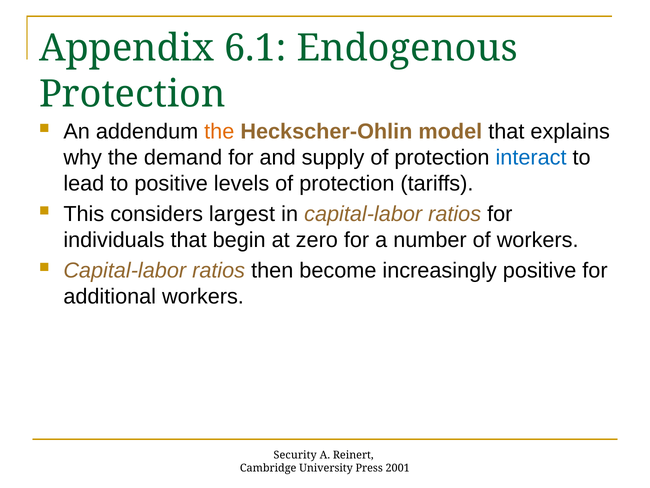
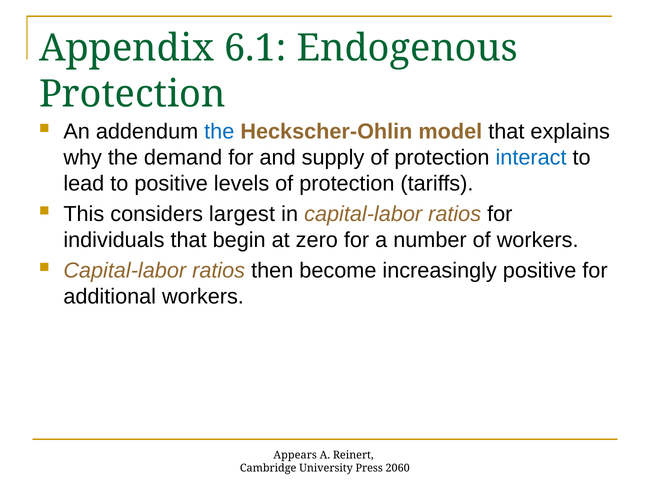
the colour: orange -> blue (219, 132)
Security: Security -> Appears (295, 455)
2001: 2001 -> 2060 (398, 468)
